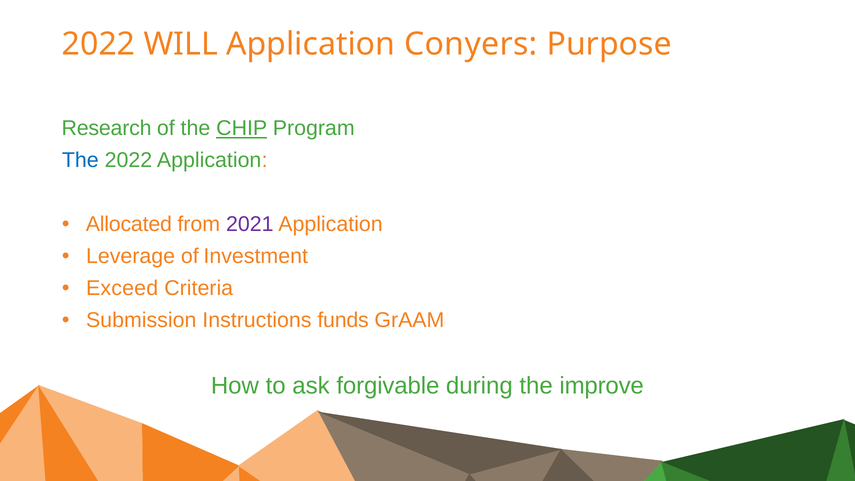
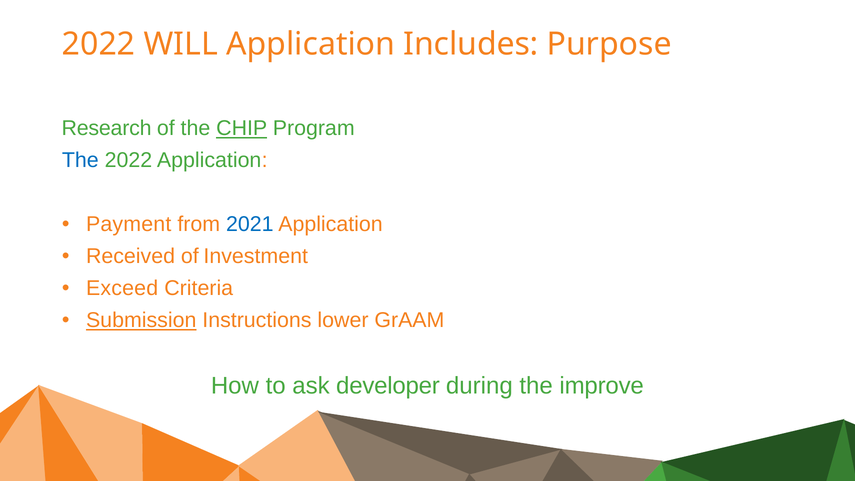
Conyers: Conyers -> Includes (471, 44)
Allocated: Allocated -> Payment (129, 224)
2021 colour: purple -> blue (250, 224)
Leverage: Leverage -> Received (131, 256)
Submission underline: none -> present (141, 320)
funds: funds -> lower (343, 320)
forgivable: forgivable -> developer (388, 386)
